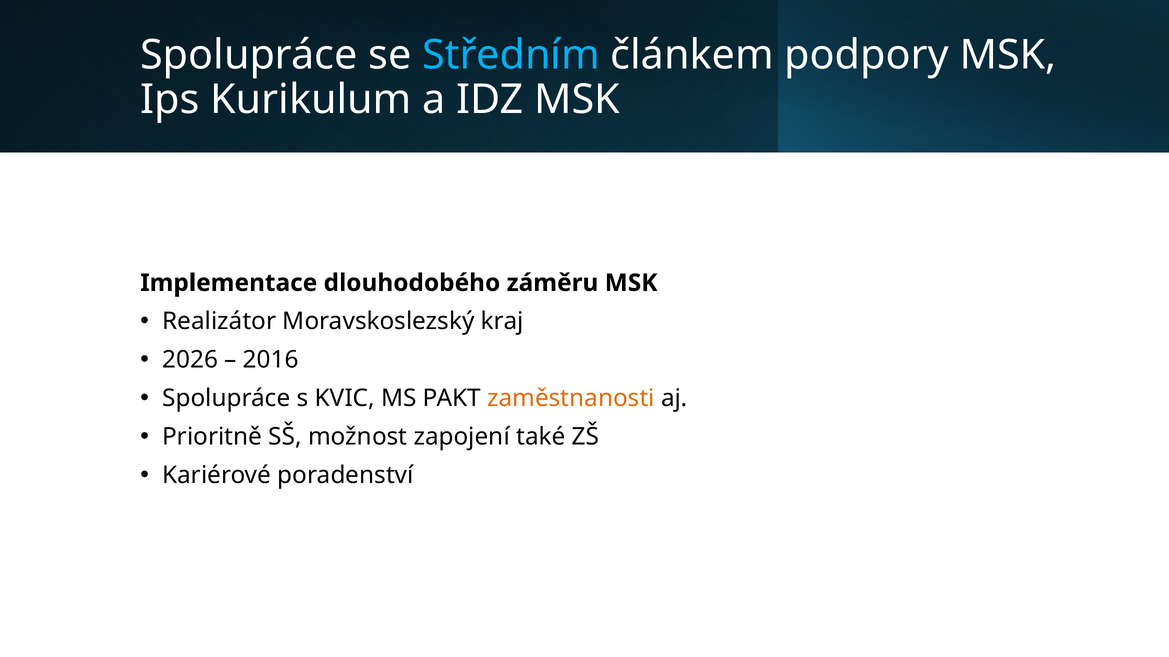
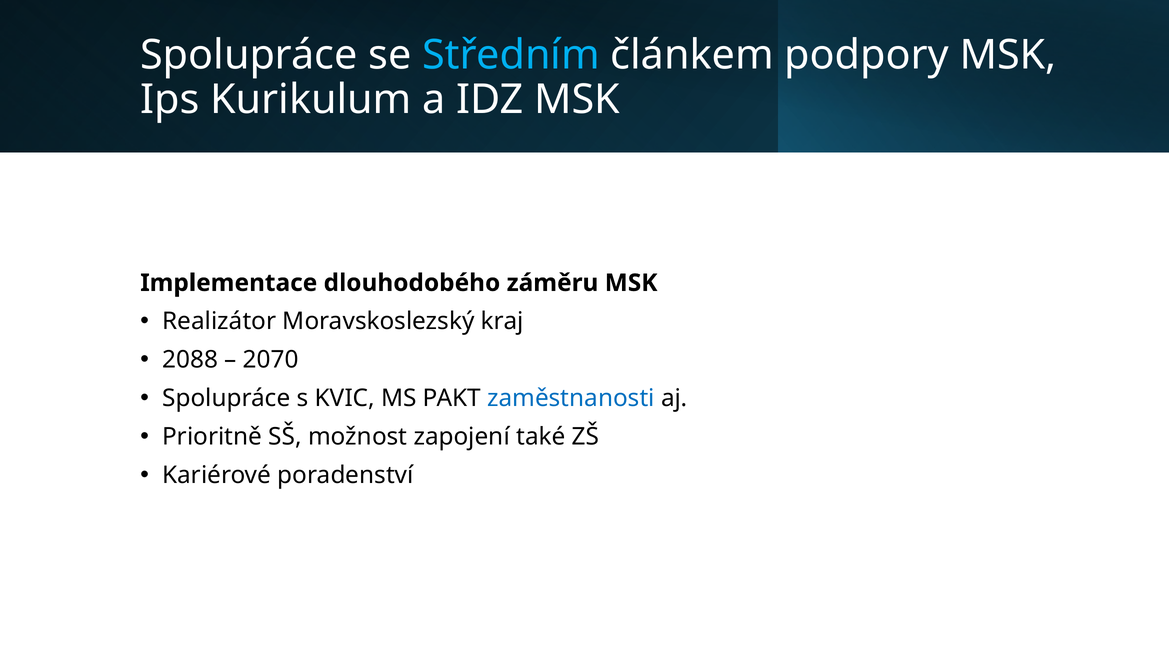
2026: 2026 -> 2088 (190, 360)
2016: 2016 -> 2070 (271, 360)
zaměstnanosti colour: orange -> blue (571, 399)
